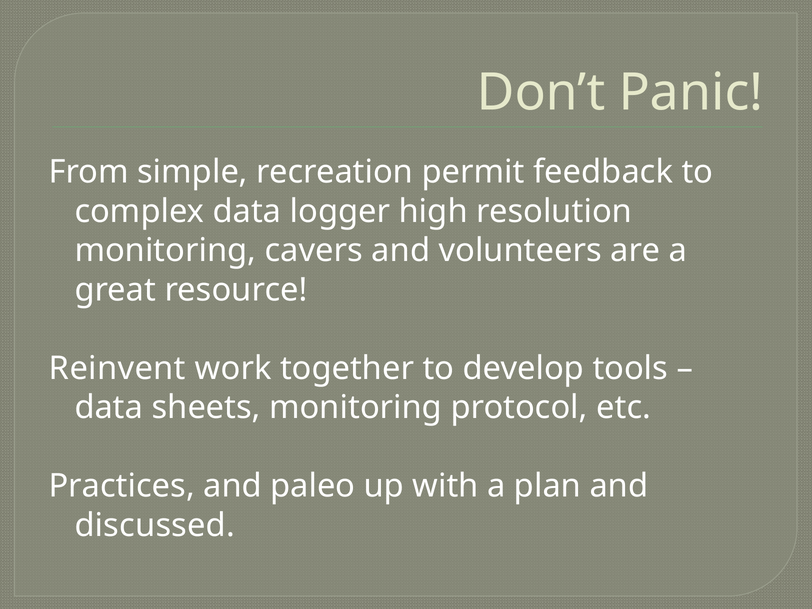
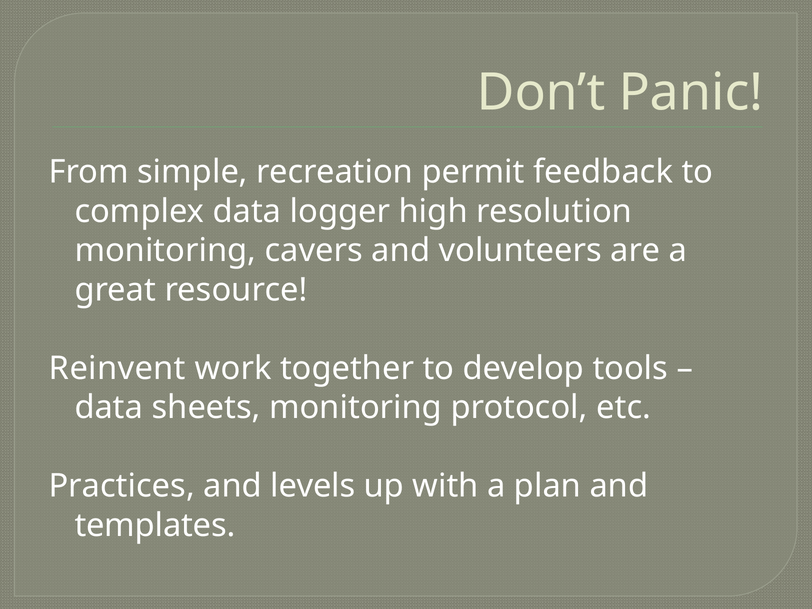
paleo: paleo -> levels (313, 486)
discussed: discussed -> templates (155, 525)
